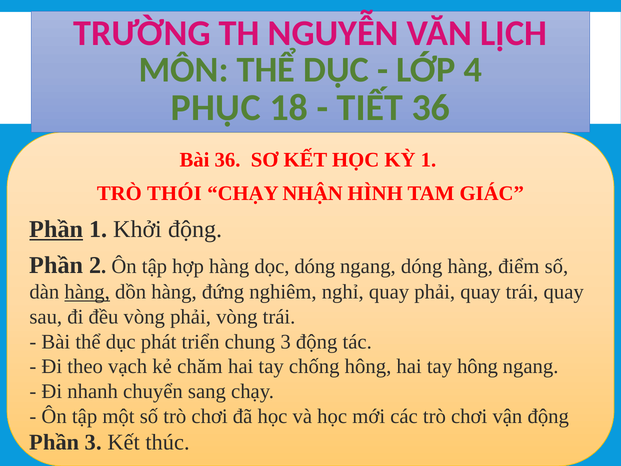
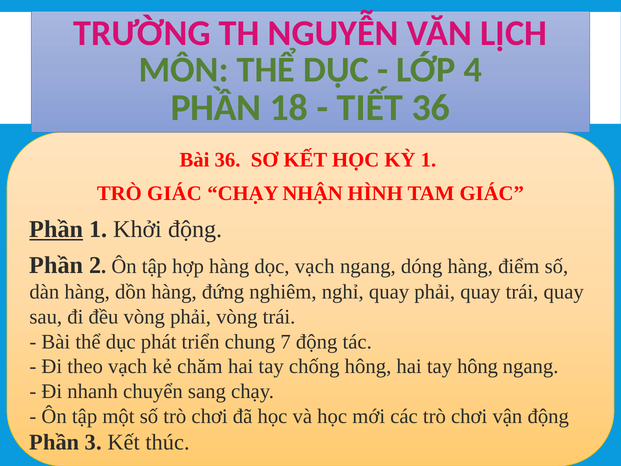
PHỤC: PHỤC -> PHẦN (216, 108)
TRÒ THÓI: THÓI -> GIÁC (174, 193)
dọc dóng: dóng -> vạch (315, 266)
hàng underline: present -> none (87, 292)
chung 3: 3 -> 7 (286, 341)
